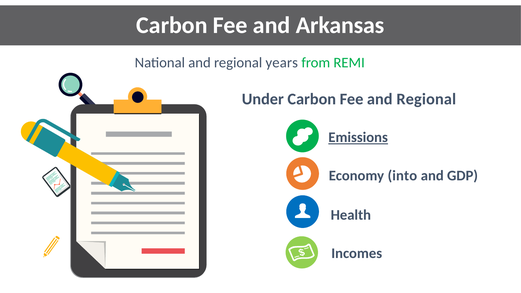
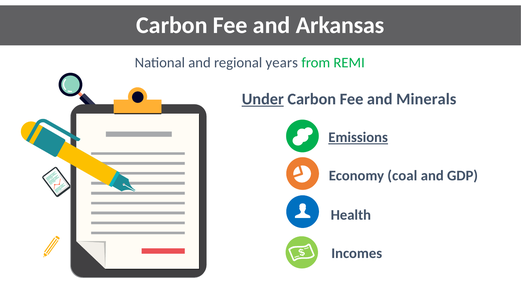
Under underline: none -> present (263, 99)
Fee and Regional: Regional -> Minerals (426, 99)
into: into -> coal (402, 176)
